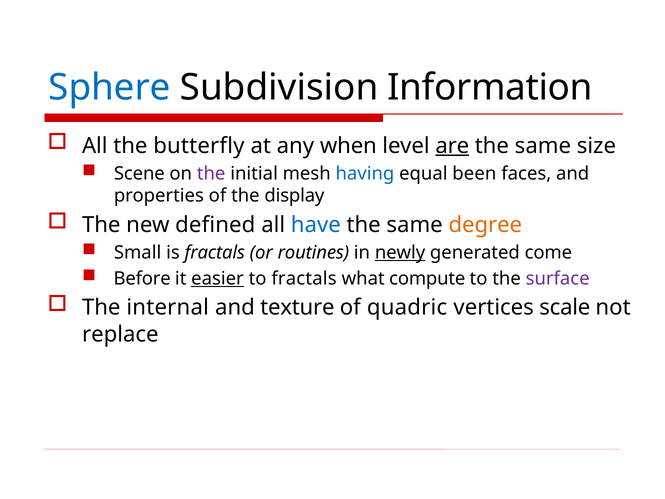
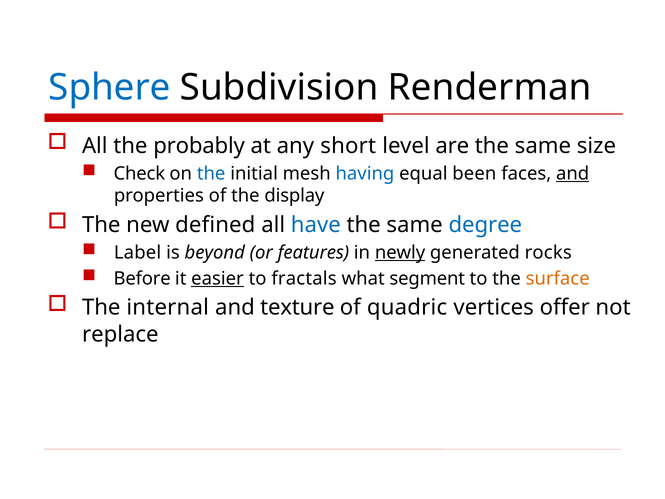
Information: Information -> Renderman (490, 88)
butterfly: butterfly -> probably (199, 146)
when: when -> short (348, 146)
are underline: present -> none (452, 146)
Scene: Scene -> Check (139, 173)
the colour: purple -> blue (211, 173)
and underline: none -> present (573, 173)
degree colour: orange -> blue (485, 225)
Small: Small -> Label (138, 253)
is fractals: fractals -> beyond (215, 253)
routines: routines -> features (313, 253)
come: come -> rocks (548, 253)
compute: compute -> segment (427, 278)
surface colour: purple -> orange (558, 278)
scale: scale -> offer (565, 307)
